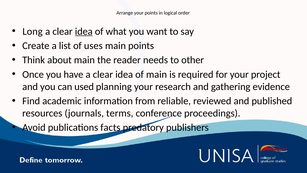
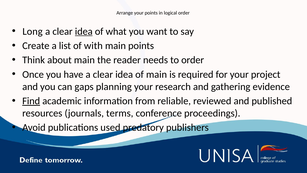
uses: uses -> with (93, 46)
to other: other -> order (193, 60)
used: used -> gaps (84, 87)
Find underline: none -> present (31, 101)
facts: facts -> used (110, 127)
